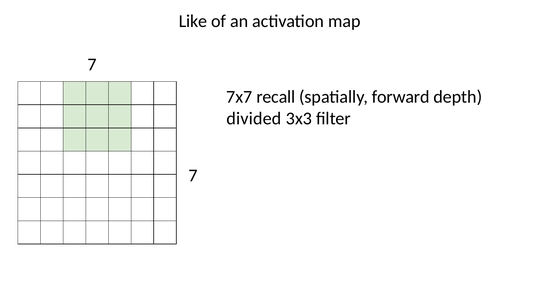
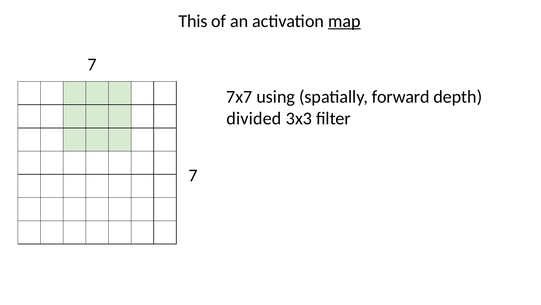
Like: Like -> This (193, 21)
map underline: none -> present (344, 21)
recall: recall -> using (276, 97)
